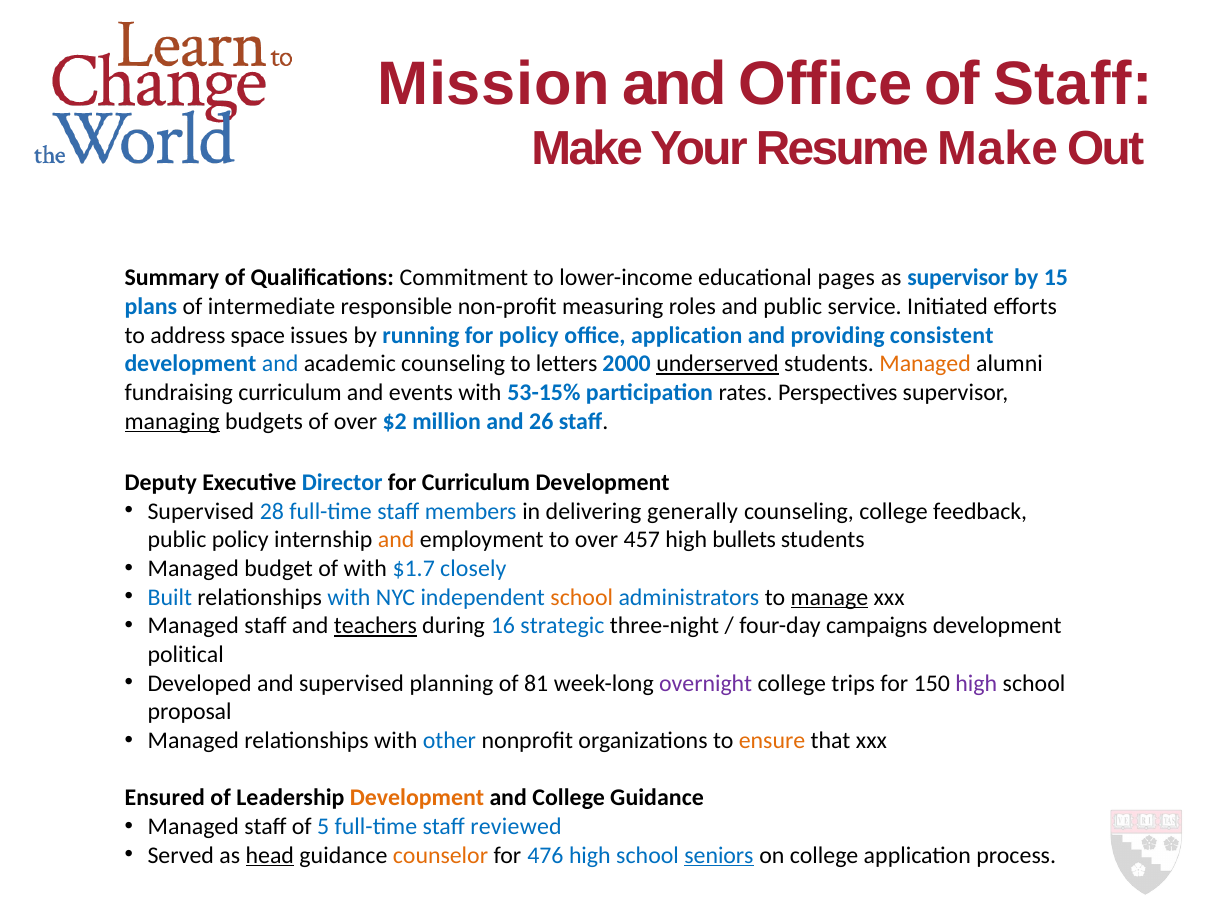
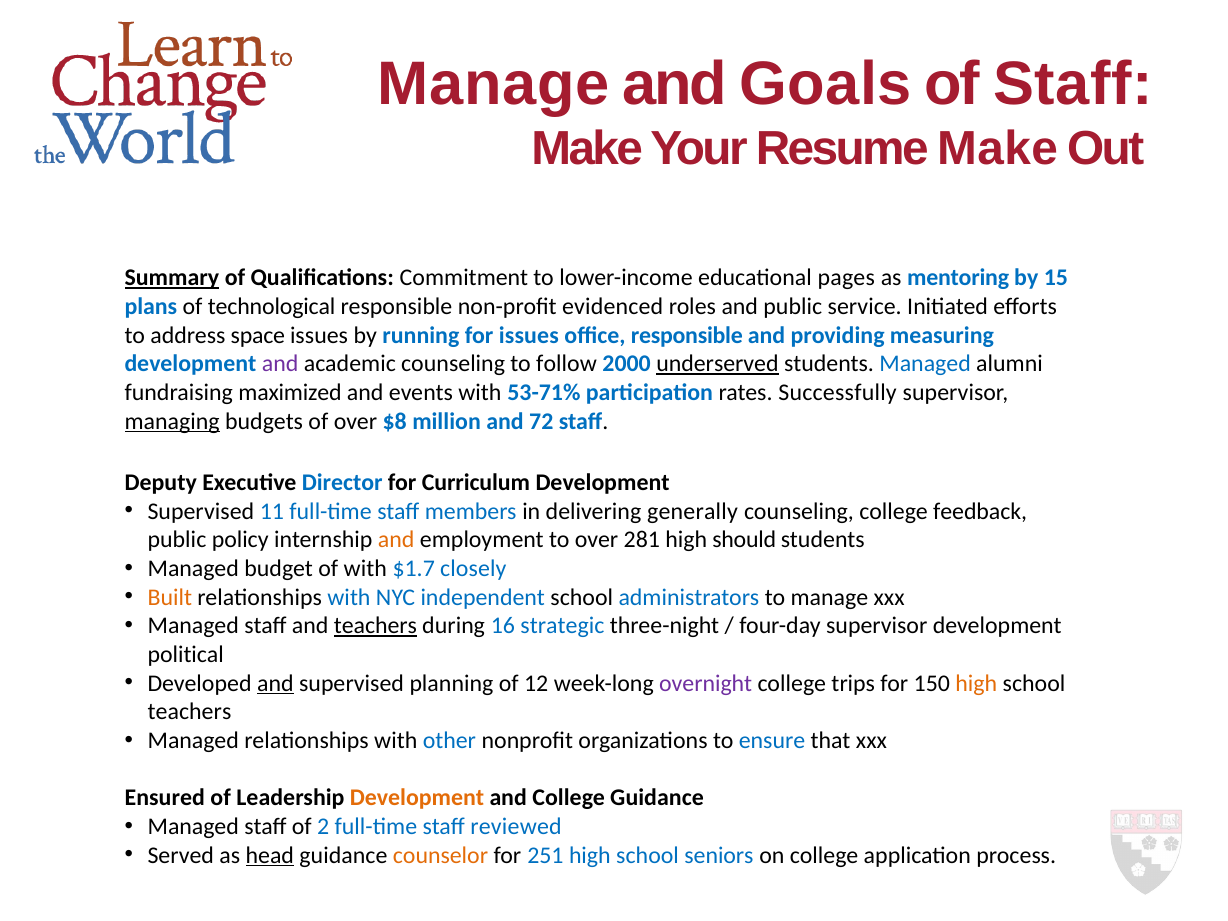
Mission: Mission -> Manage (494, 84)
and Office: Office -> Goals (826, 84)
Summary underline: none -> present (172, 278)
as supervisor: supervisor -> mentoring (958, 278)
intermediate: intermediate -> technological (272, 307)
measuring: measuring -> evidenced (613, 307)
for policy: policy -> issues (529, 335)
office application: application -> responsible (687, 335)
consistent: consistent -> measuring (942, 335)
and colour: blue -> purple (280, 364)
letters: letters -> follow (567, 364)
Managed colour: orange -> blue (925, 364)
fundraising curriculum: curriculum -> maximized (290, 393)
53-15%: 53-15% -> 53-71% (544, 393)
Perspectives: Perspectives -> Successfully (838, 393)
$2: $2 -> $8 (395, 421)
26: 26 -> 72 (541, 421)
28: 28 -> 11 (272, 511)
457: 457 -> 281 (642, 540)
bullets: bullets -> should (744, 540)
Built colour: blue -> orange (170, 597)
school colour: orange -> black (582, 597)
manage underline: present -> none (829, 597)
four-day campaigns: campaigns -> supervisor (877, 626)
and underline: none -> present (275, 683)
81: 81 -> 12 (536, 683)
high colour: purple -> orange (976, 683)
proposal: proposal -> teachers (189, 712)
ensure colour: orange -> blue (772, 741)
5: 5 -> 2 (323, 827)
476: 476 -> 251 (545, 855)
seniors underline: present -> none (719, 855)
